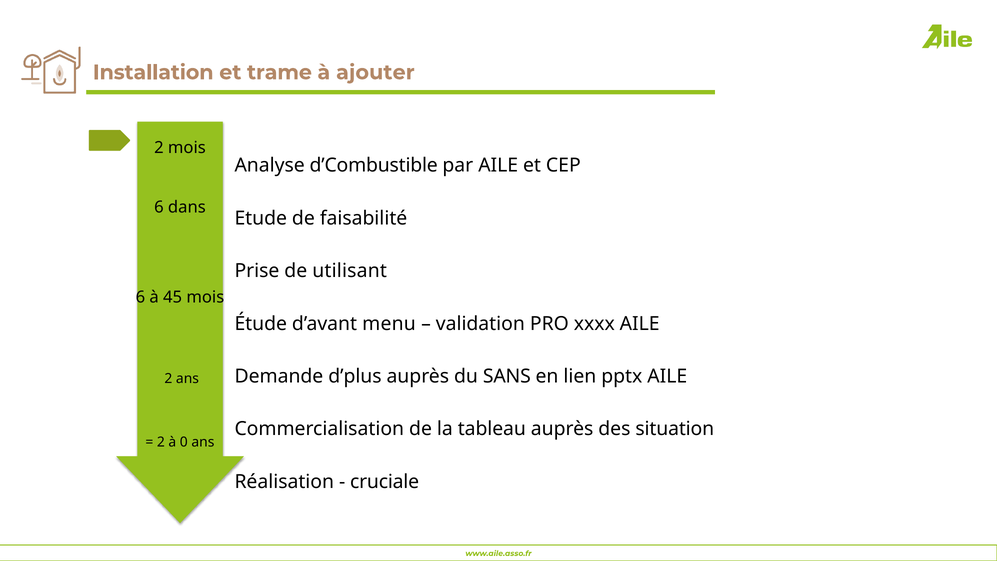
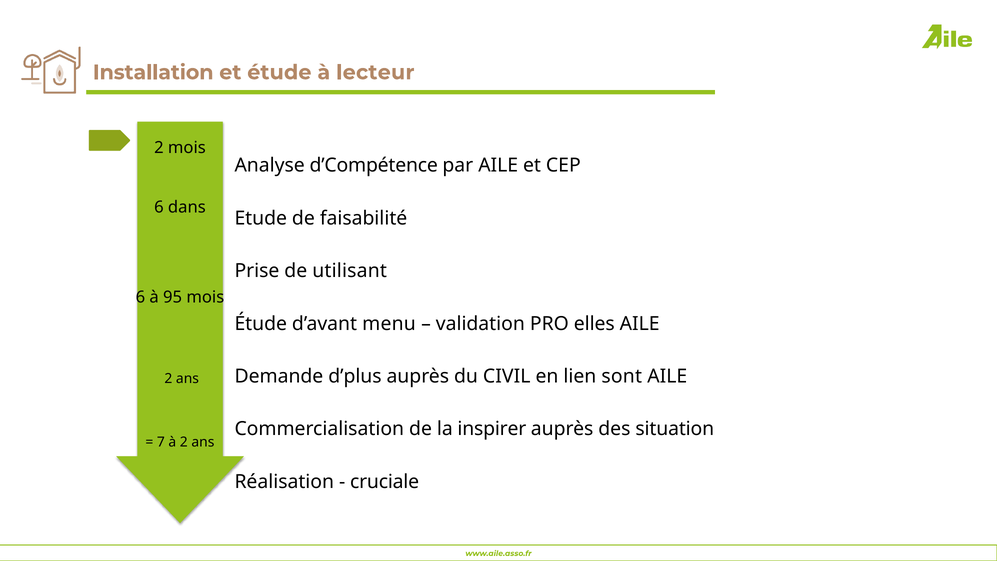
et trame: trame -> étude (279, 72)
ajouter: ajouter -> lecteur (375, 72)
d’Combustible: d’Combustible -> d’Compétence (374, 166)
45: 45 -> 95 (173, 297)
xxxx: xxxx -> elles (594, 324)
SANS: SANS -> CIVIL (507, 376)
pptx: pptx -> sont (622, 376)
tableau: tableau -> inspirer (492, 429)
2: 2 -> 7 (161, 442)
à 0: 0 -> 2 (184, 442)
